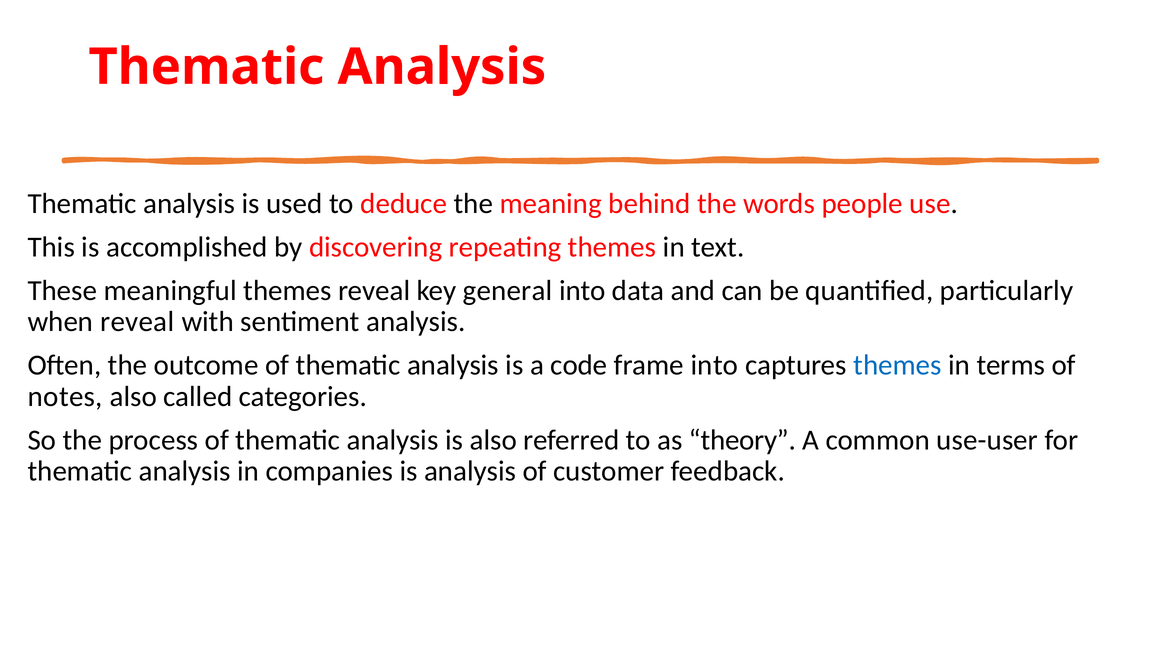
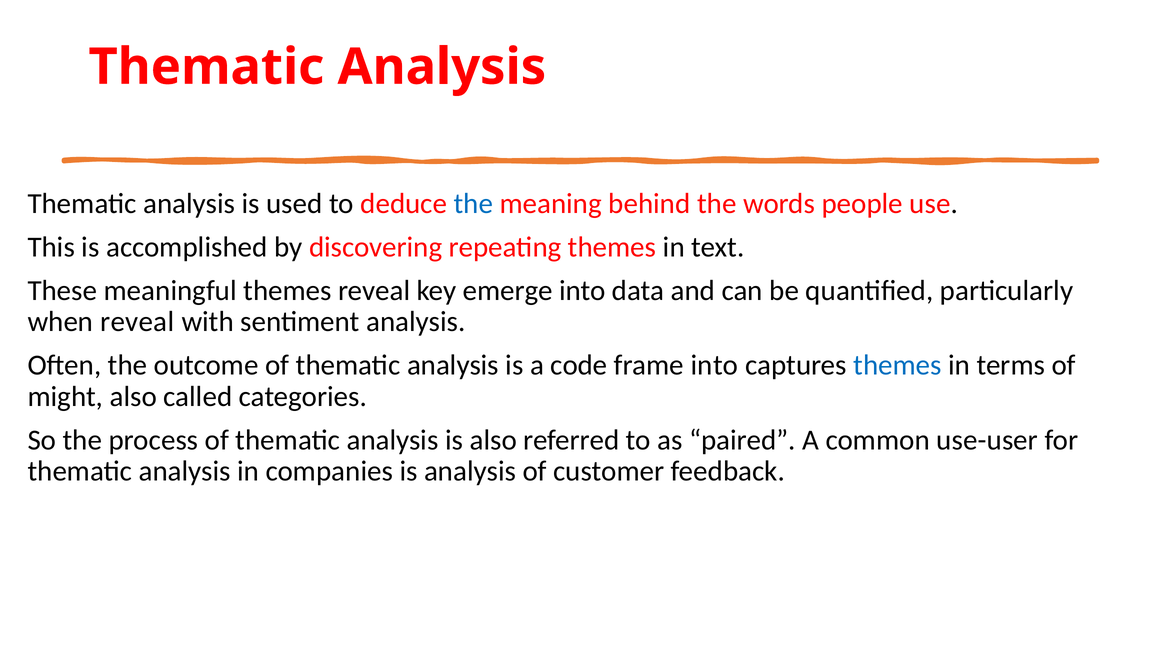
the colour: black -> blue (473, 204)
general: general -> emerge (508, 290)
notes: notes -> might (65, 397)
theory: theory -> paired (742, 440)
